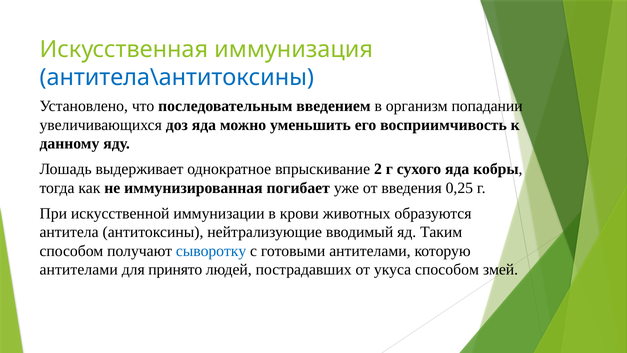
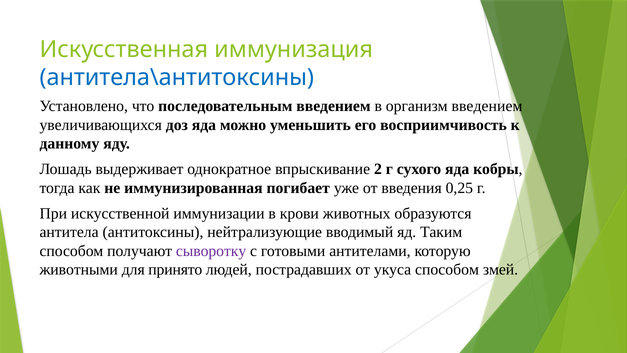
организм попадании: попадании -> введением (487, 106)
сыворотку colour: blue -> purple (211, 251)
антителами: антителами -> животными (79, 270)
